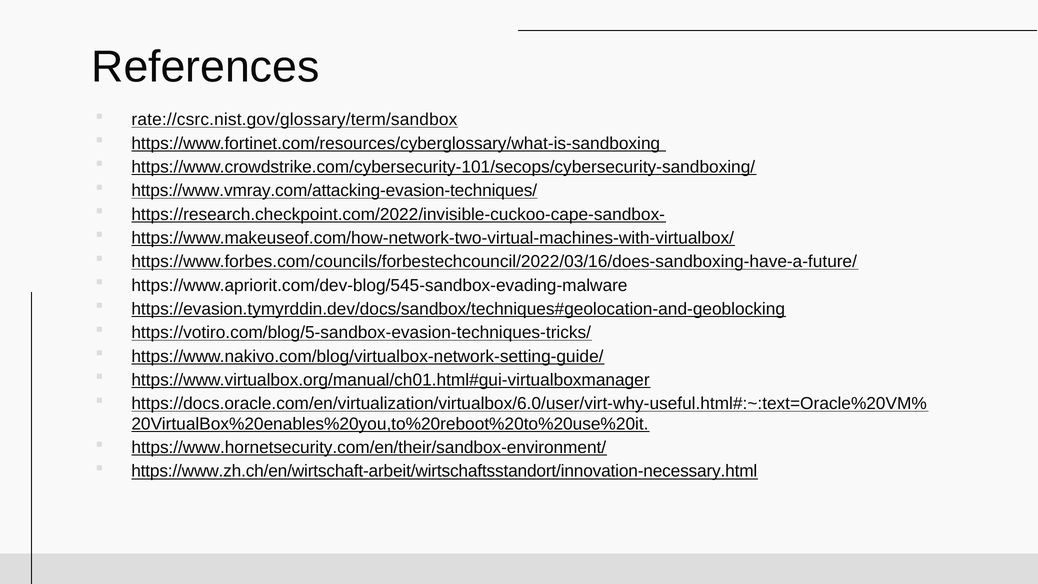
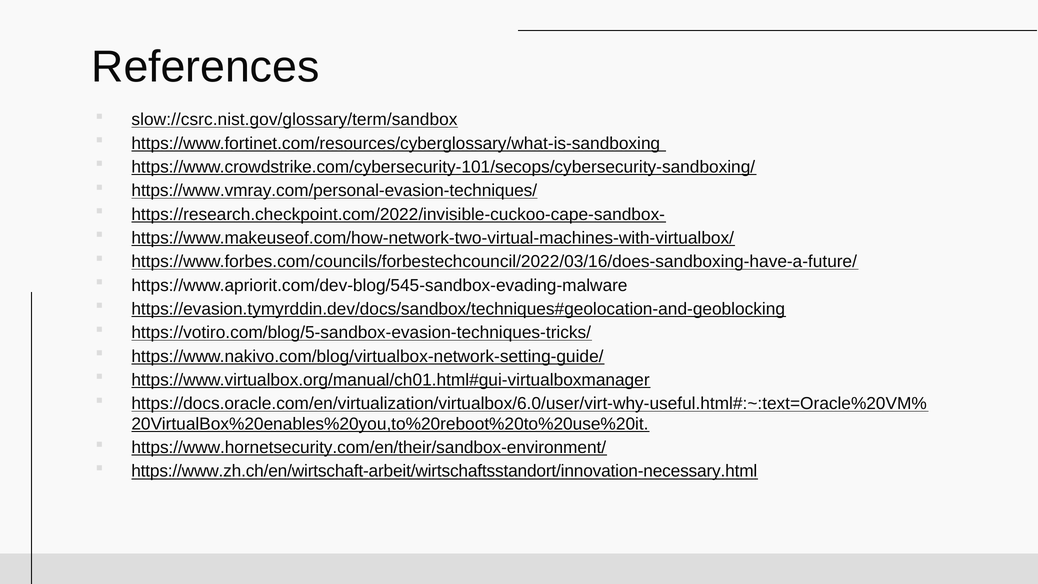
rate://csrc.nist.gov/glossary/term/sandbox: rate://csrc.nist.gov/glossary/term/sandbox -> slow://csrc.nist.gov/glossary/term/sandbox (294, 120)
https://www.vmray.com/attacking-evasion-techniques/: https://www.vmray.com/attacking-evasion-techniques/ -> https://www.vmray.com/personal-evasion-techniques/ (334, 191)
